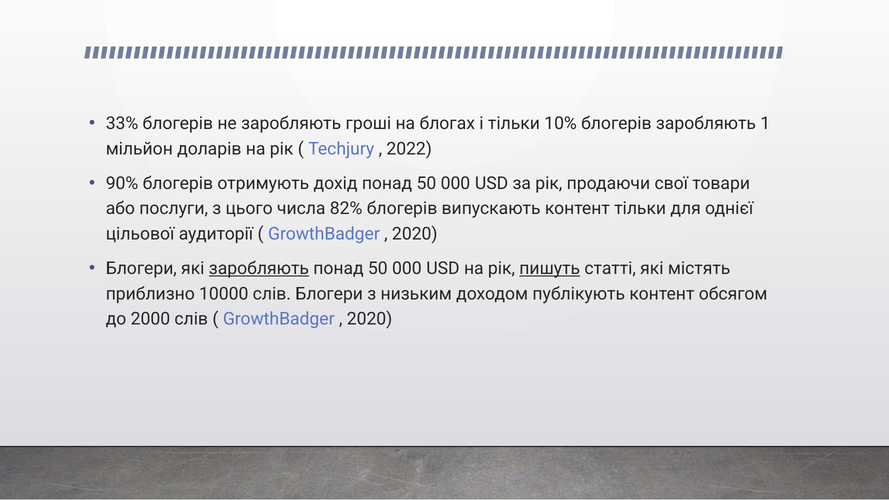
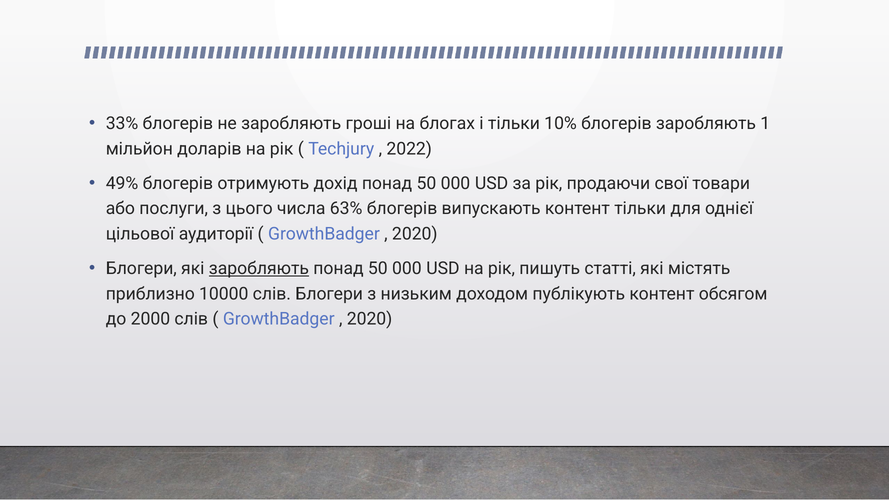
90%: 90% -> 49% (122, 183)
82%: 82% -> 63% (346, 209)
пишуть underline: present -> none (550, 268)
